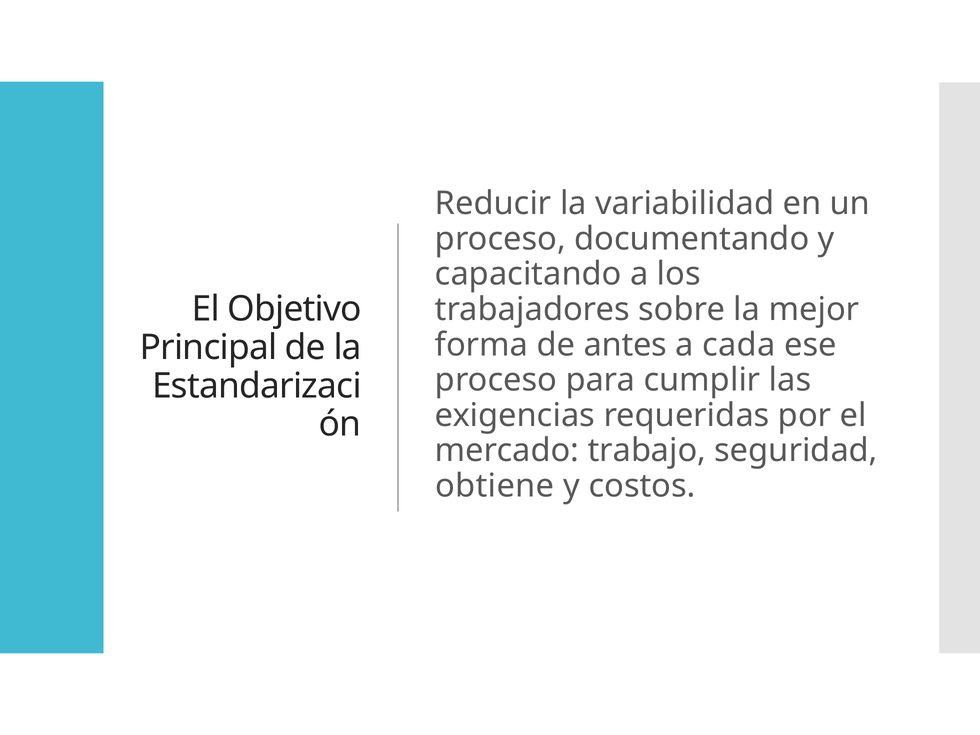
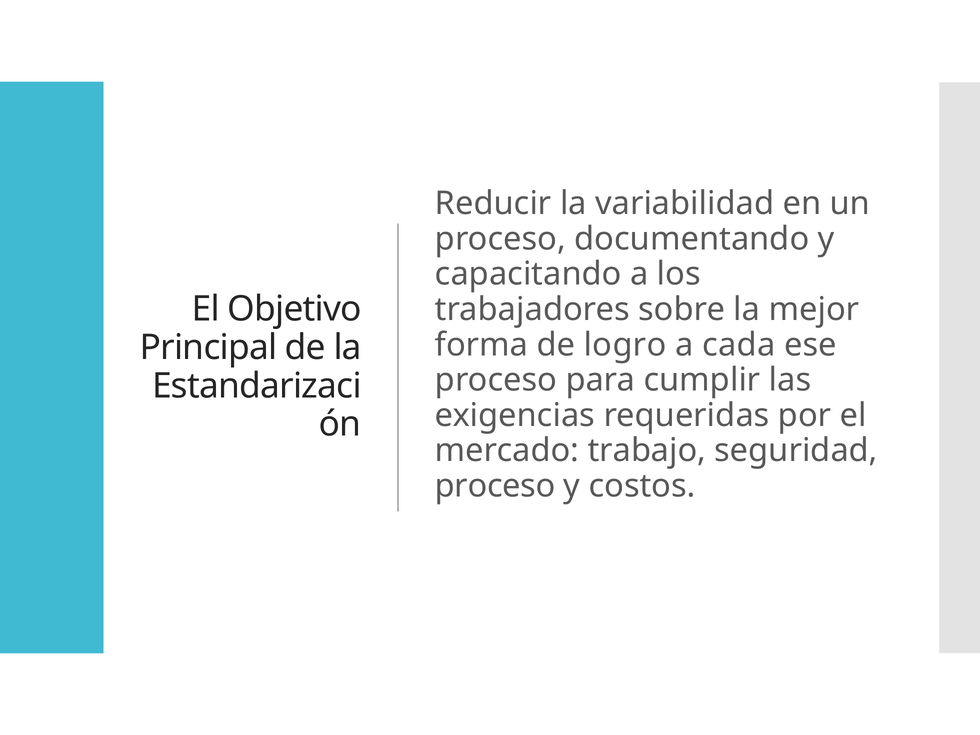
antes: antes -> logro (625, 345)
obtiene: obtiene -> proceso (495, 486)
